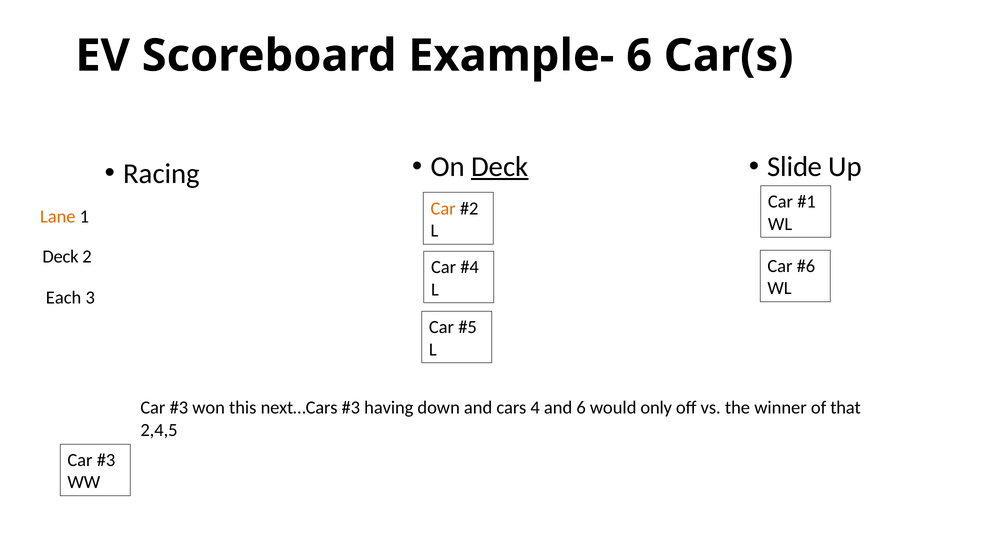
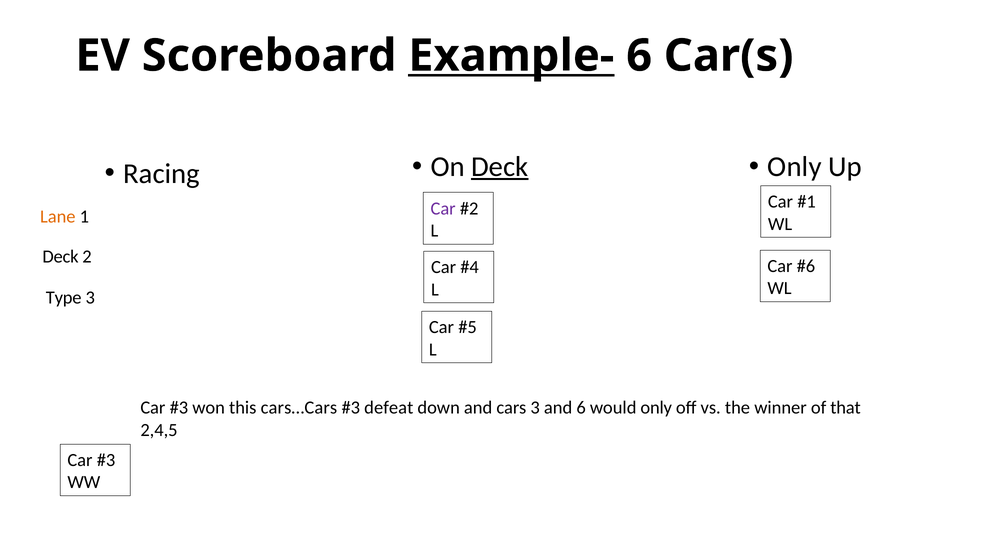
Example- underline: none -> present (511, 56)
Slide: Slide -> Only (795, 167)
Car colour: orange -> purple (443, 209)
Each: Each -> Type (64, 298)
next…Cars: next…Cars -> cars…Cars (299, 408)
having: having -> defeat (389, 408)
cars 4: 4 -> 3 (535, 408)
